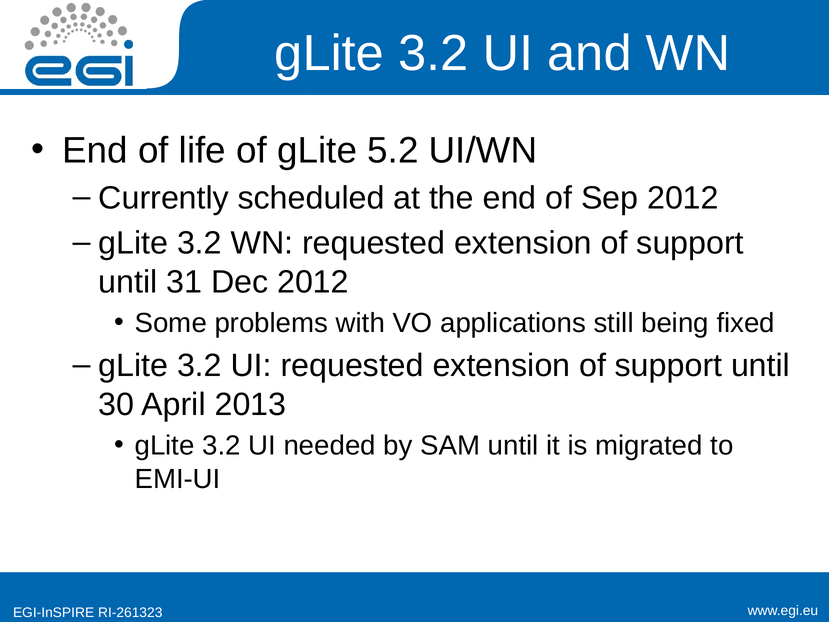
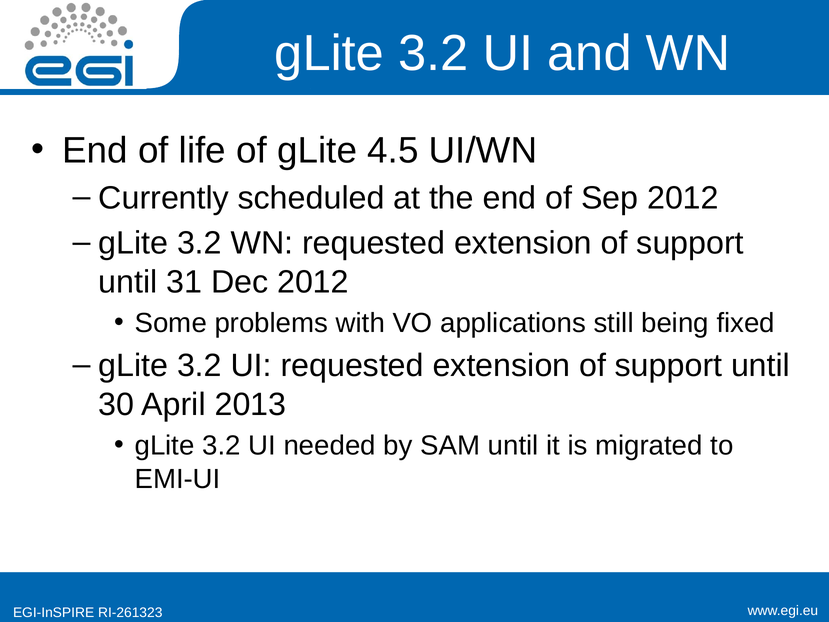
5.2: 5.2 -> 4.5 (393, 150)
